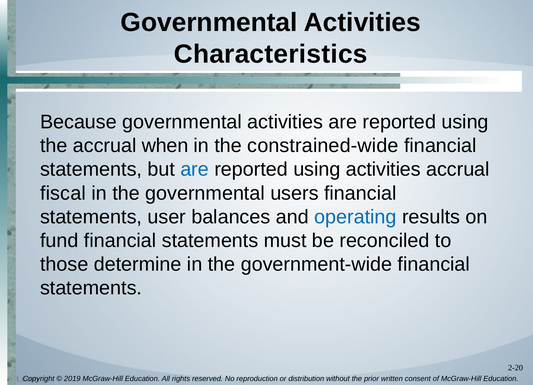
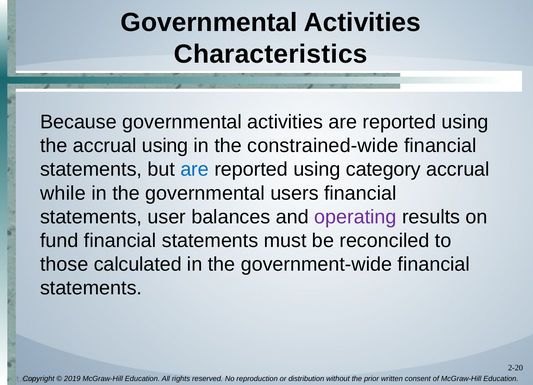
accrual when: when -> using (165, 146)
using activities: activities -> category (383, 169)
fiscal: fiscal -> while (63, 193)
operating colour: blue -> purple (355, 217)
determine: determine -> calculated (138, 264)
